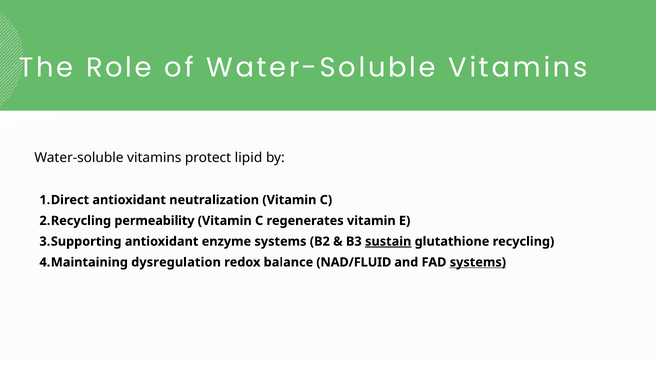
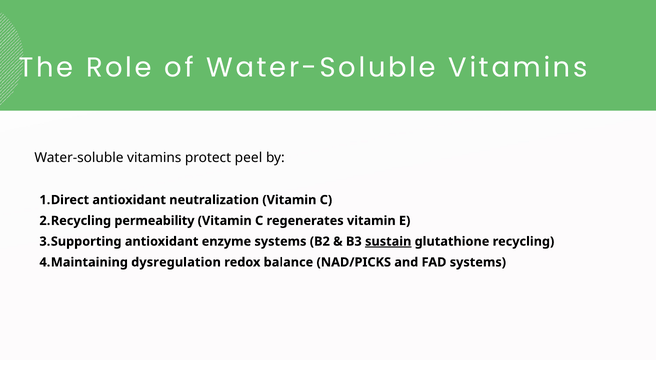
lipid: lipid -> peel (248, 158)
NAD/FLUID: NAD/FLUID -> NAD/PICKS (354, 262)
systems underline: present -> none (478, 262)
